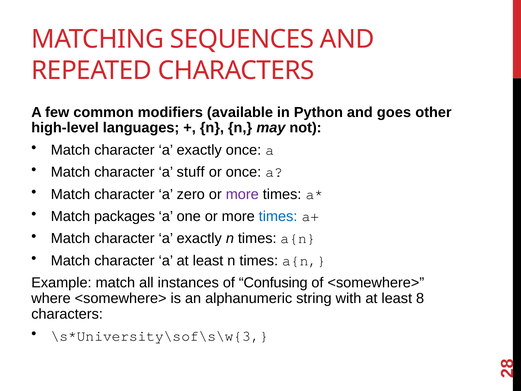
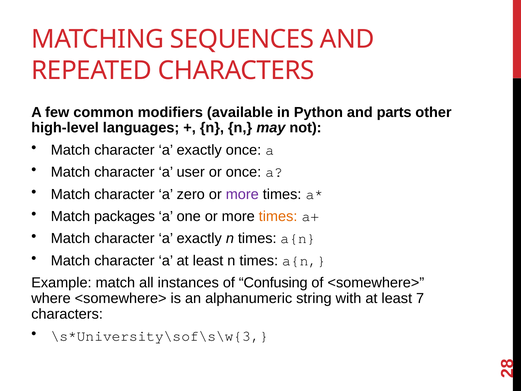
goes: goes -> parts (394, 112)
stuff: stuff -> user (191, 172)
times colour: blue -> orange (278, 216)
least 8: 8 -> 7 (420, 298)
